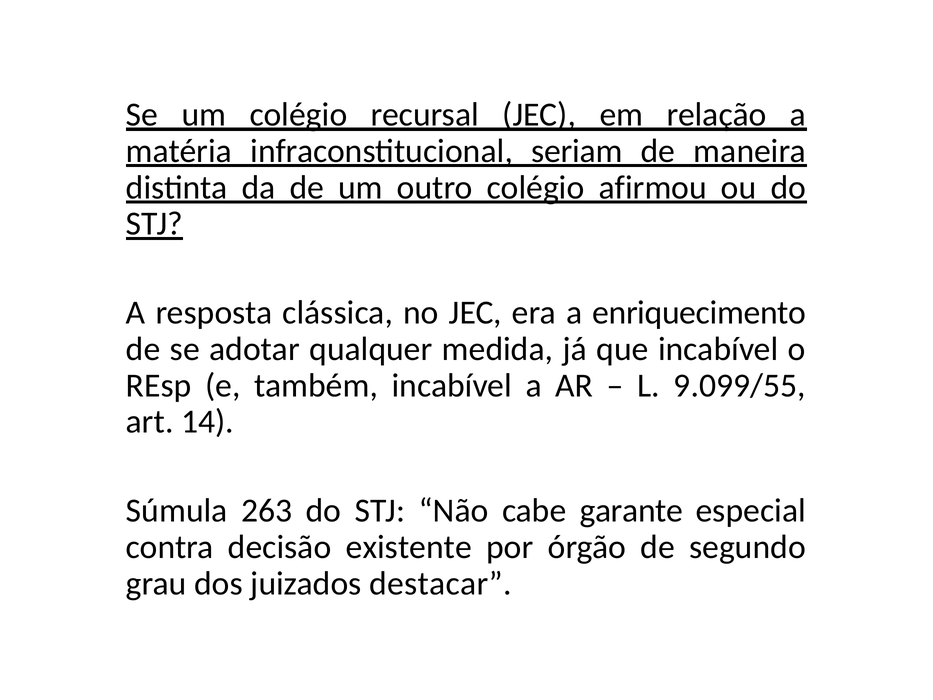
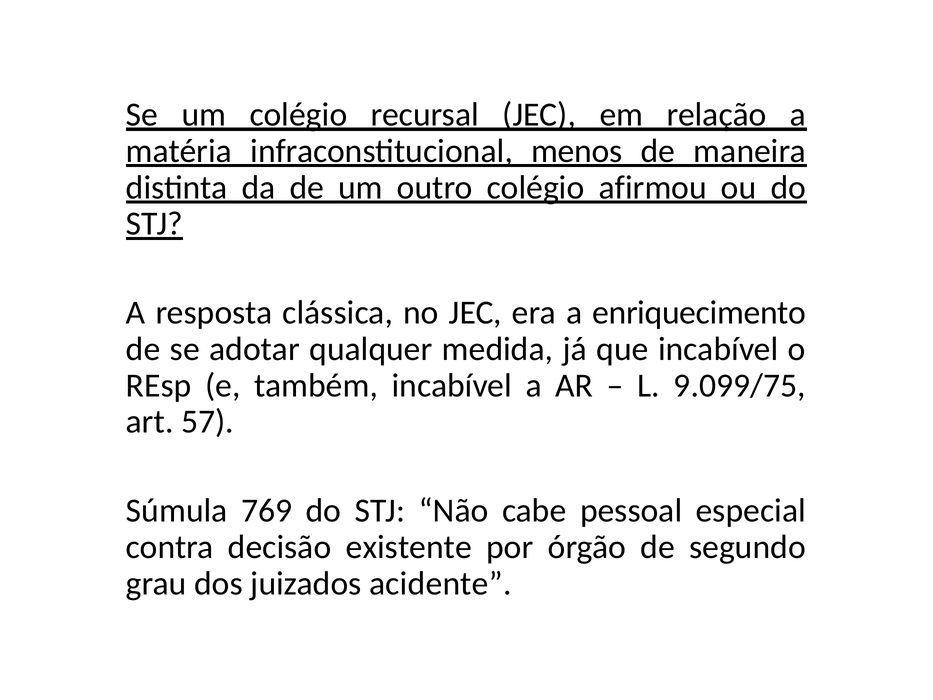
seriam: seriam -> menos (577, 151)
9.099/55: 9.099/55 -> 9.099/75 (740, 385)
14: 14 -> 57 (208, 422)
263: 263 -> 769 (267, 511)
garante: garante -> pessoal (631, 511)
destacar: destacar -> acidente (440, 583)
